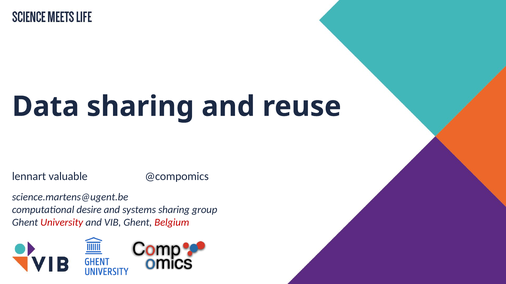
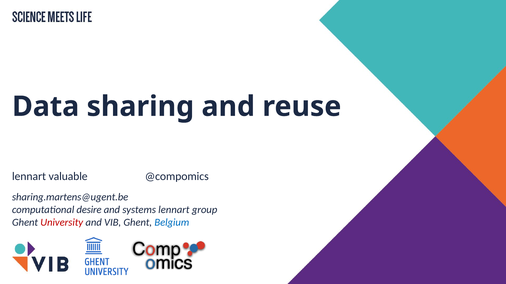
science.martens@ugent.be: science.martens@ugent.be -> sharing.martens@ugent.be (70, 198)
systems sharing: sharing -> lennart (174, 210)
Belgium colour: red -> blue (172, 223)
